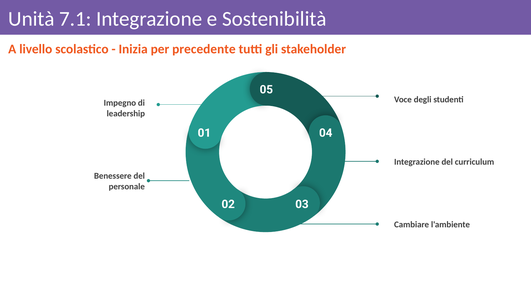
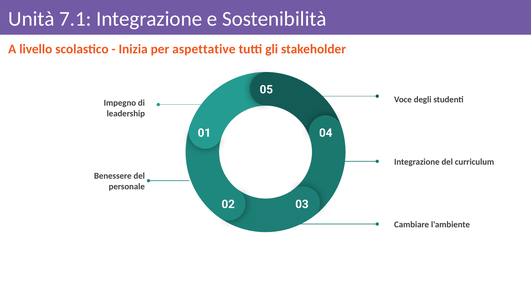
precedente: precedente -> aspettative (204, 49)
